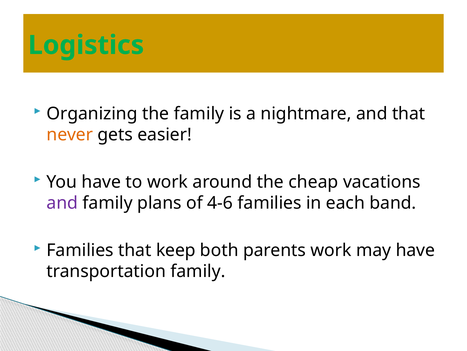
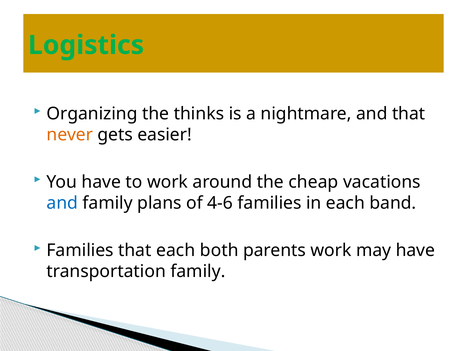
the family: family -> thinks (199, 113)
and colour: purple -> blue (62, 203)
that keep: keep -> each (176, 250)
